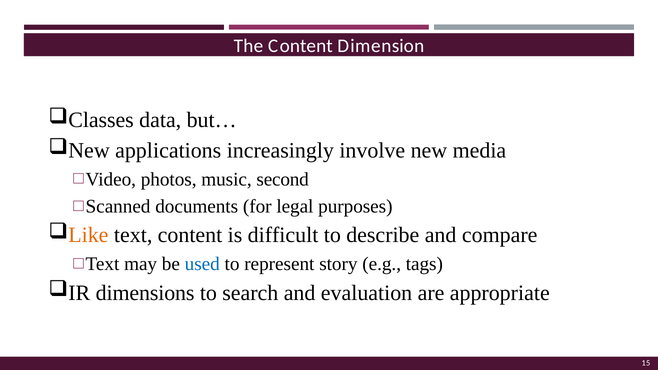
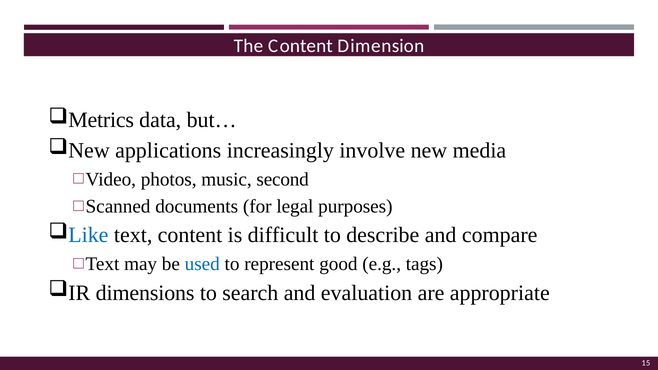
Classes: Classes -> Metrics (101, 120)
Like colour: orange -> blue (88, 235)
story: story -> good (338, 264)
